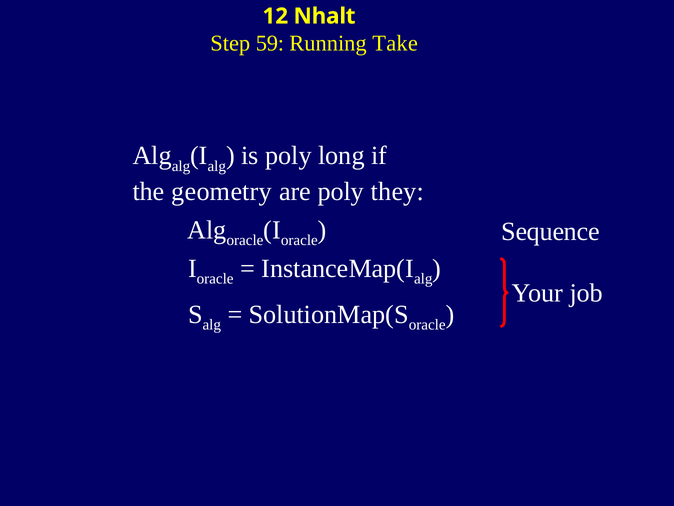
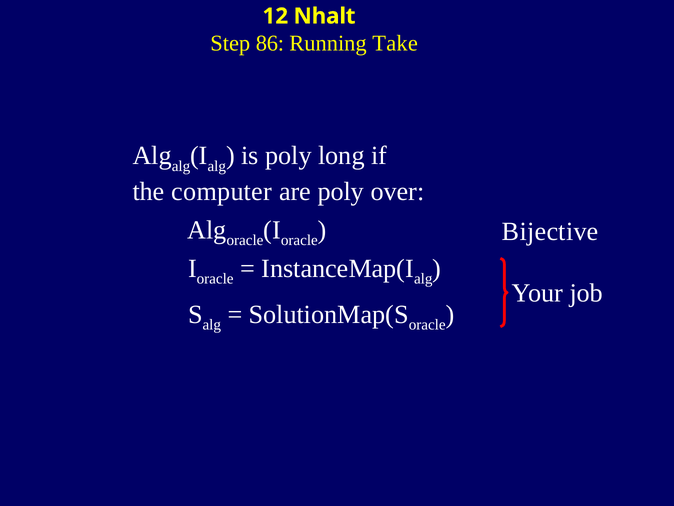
59: 59 -> 86 (270, 43)
geometry: geometry -> computer (222, 191)
they: they -> over (397, 191)
Sequence: Sequence -> Bijective (550, 231)
